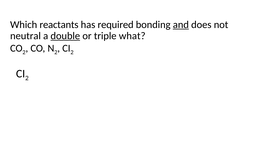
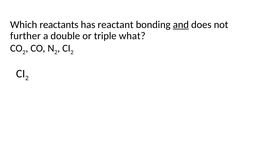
required: required -> reactant (116, 25)
neutral: neutral -> further (25, 36)
double underline: present -> none (65, 36)
